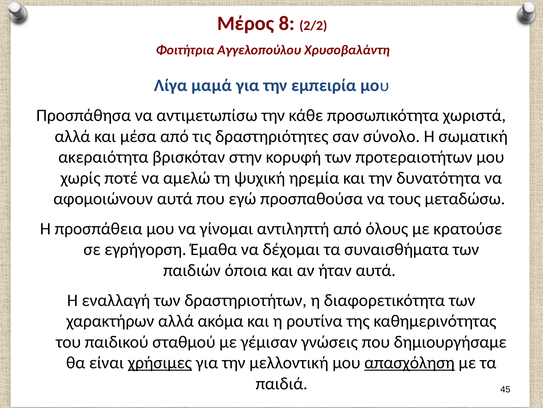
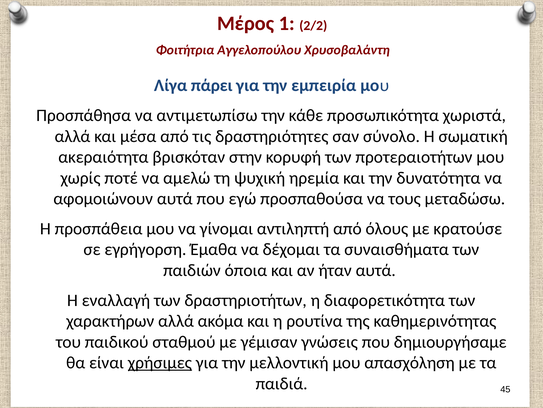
8: 8 -> 1 (287, 23)
μαμά: μαμά -> πάρει (212, 85)
απασχόληση underline: present -> none (410, 362)
